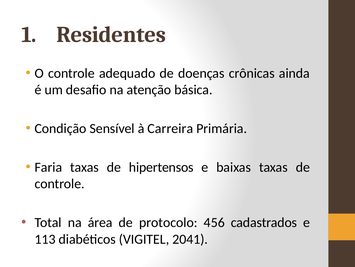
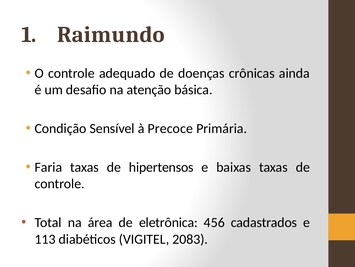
Residentes: Residentes -> Raimundo (111, 34)
Carreira: Carreira -> Precoce (170, 128)
protocolo: protocolo -> eletrônica (168, 222)
2041: 2041 -> 2083 (190, 239)
